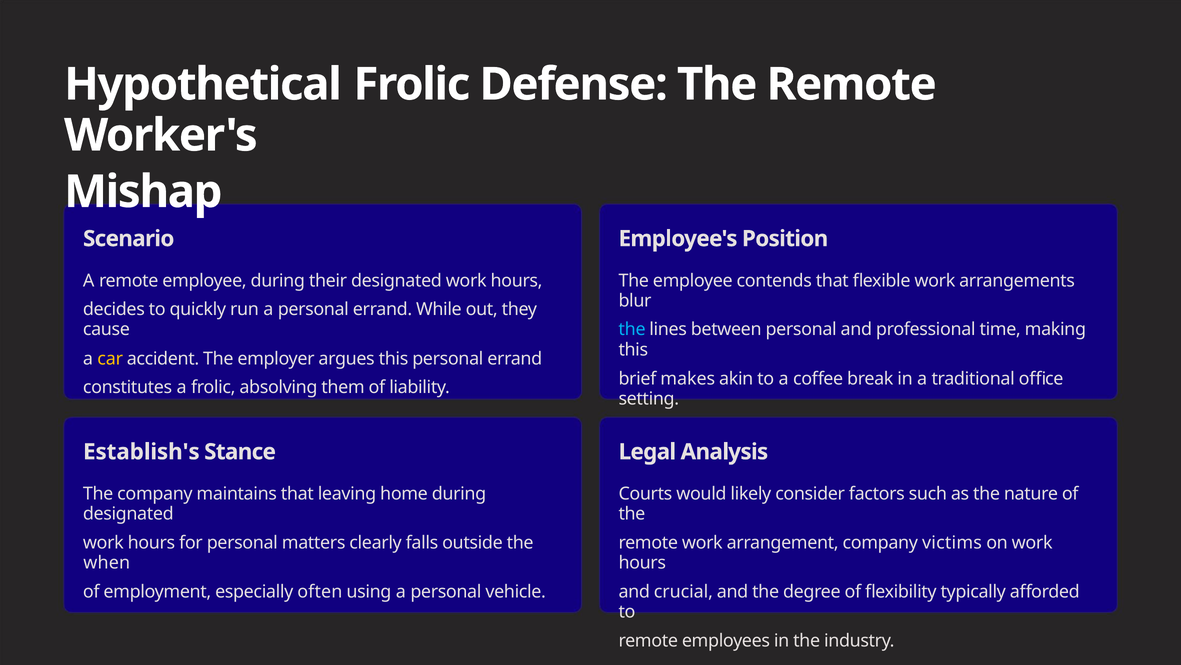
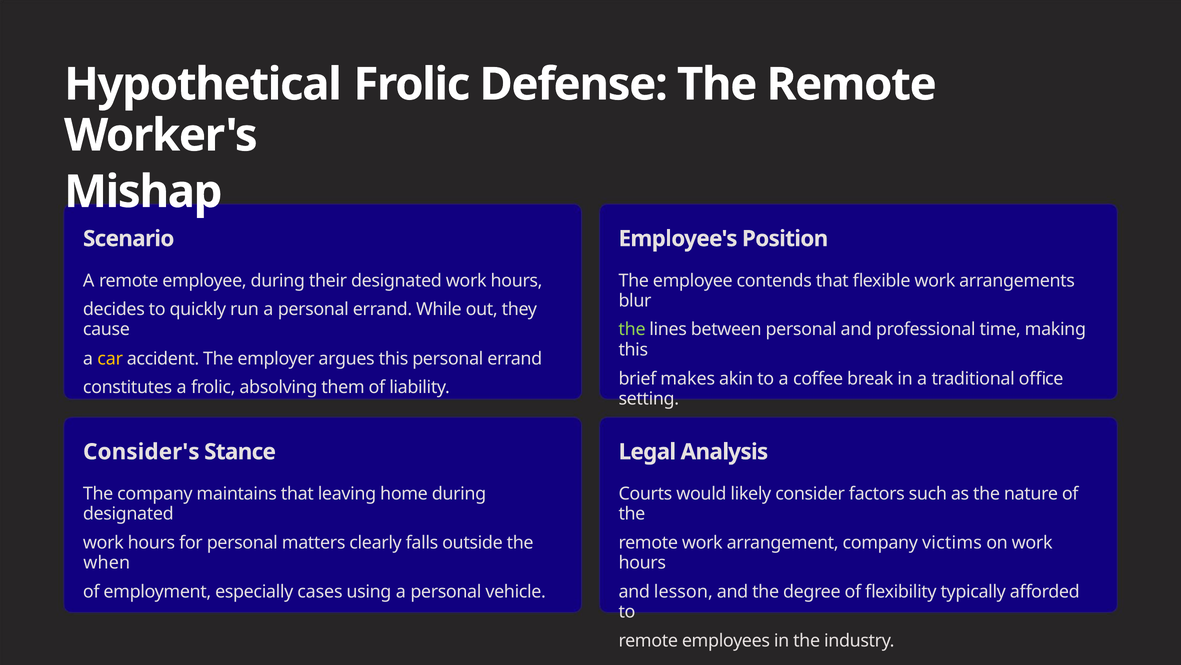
the colour: light blue -> light green (632, 329)
Establish's: Establish's -> Consider's (141, 451)
often: often -> cases (320, 591)
crucial: crucial -> lesson (683, 591)
